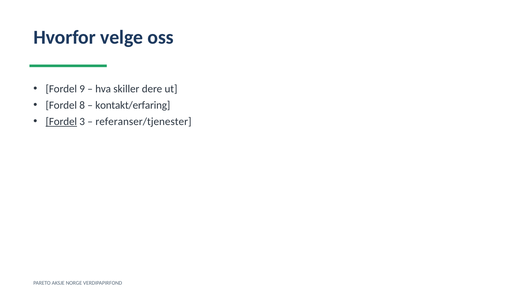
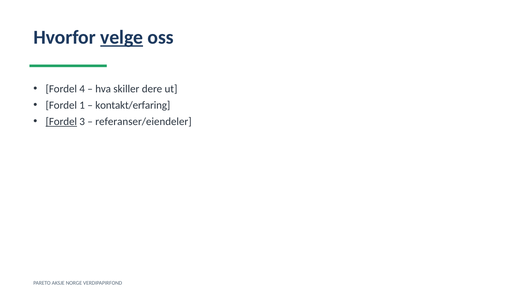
velge underline: none -> present (122, 37)
9: 9 -> 4 (82, 89)
8: 8 -> 1 (82, 105)
referanser/tjenester: referanser/tjenester -> referanser/eiendeler (143, 122)
